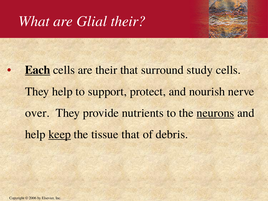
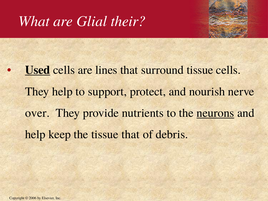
Each: Each -> Used (38, 70)
are their: their -> lines (106, 70)
surround study: study -> tissue (200, 70)
keep underline: present -> none (60, 134)
